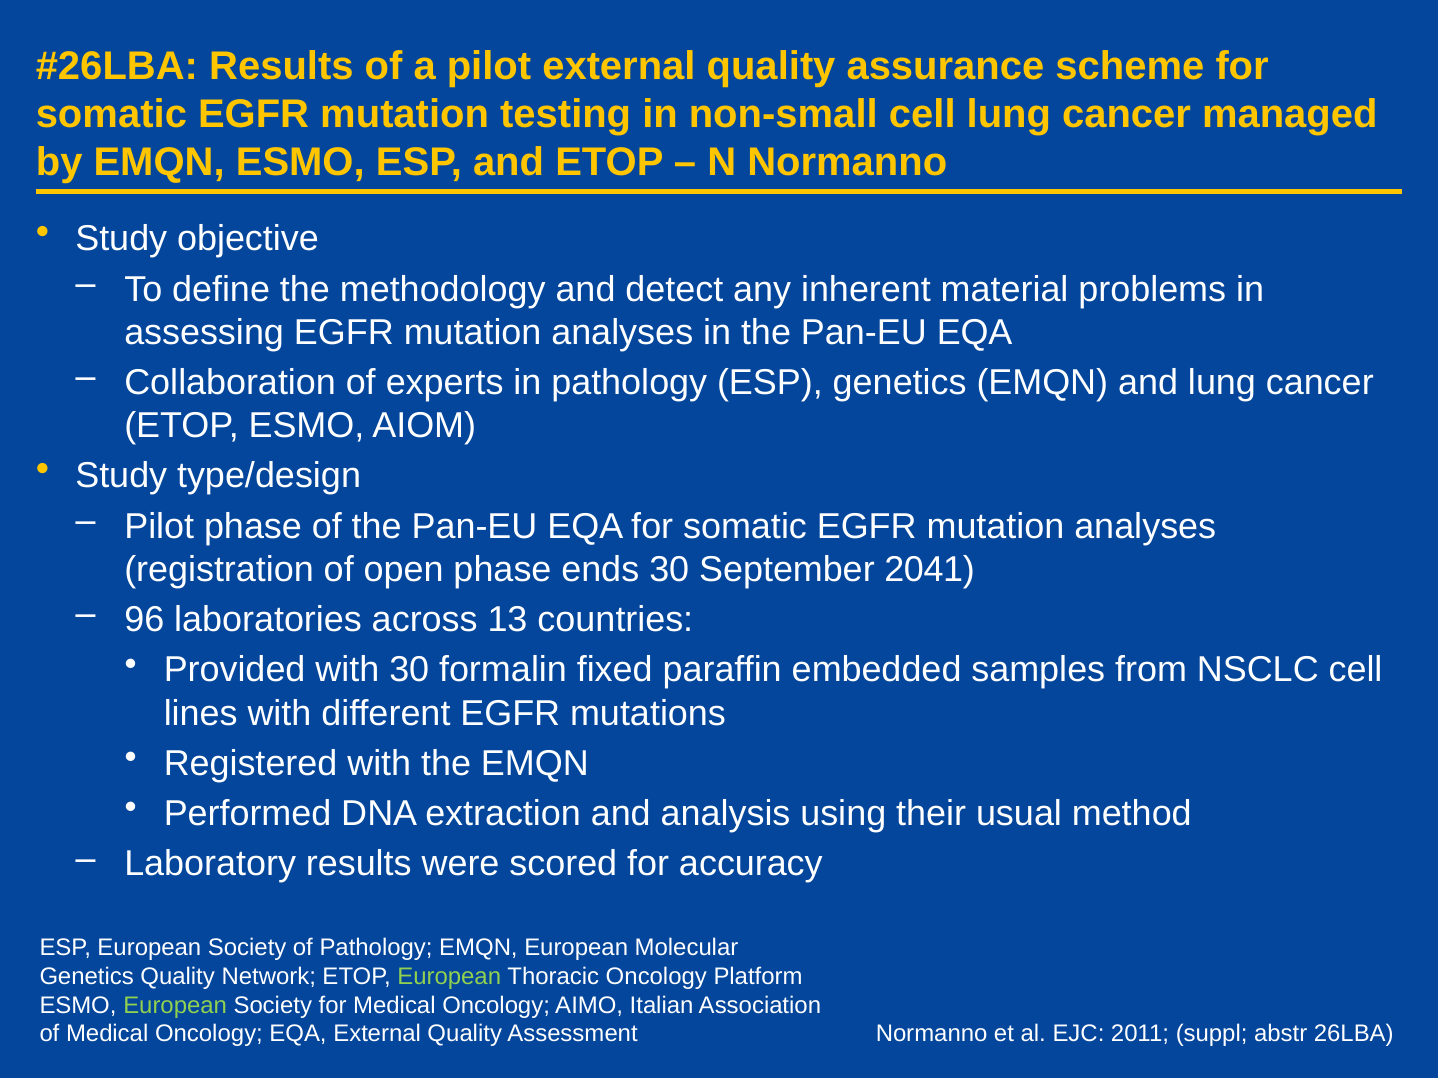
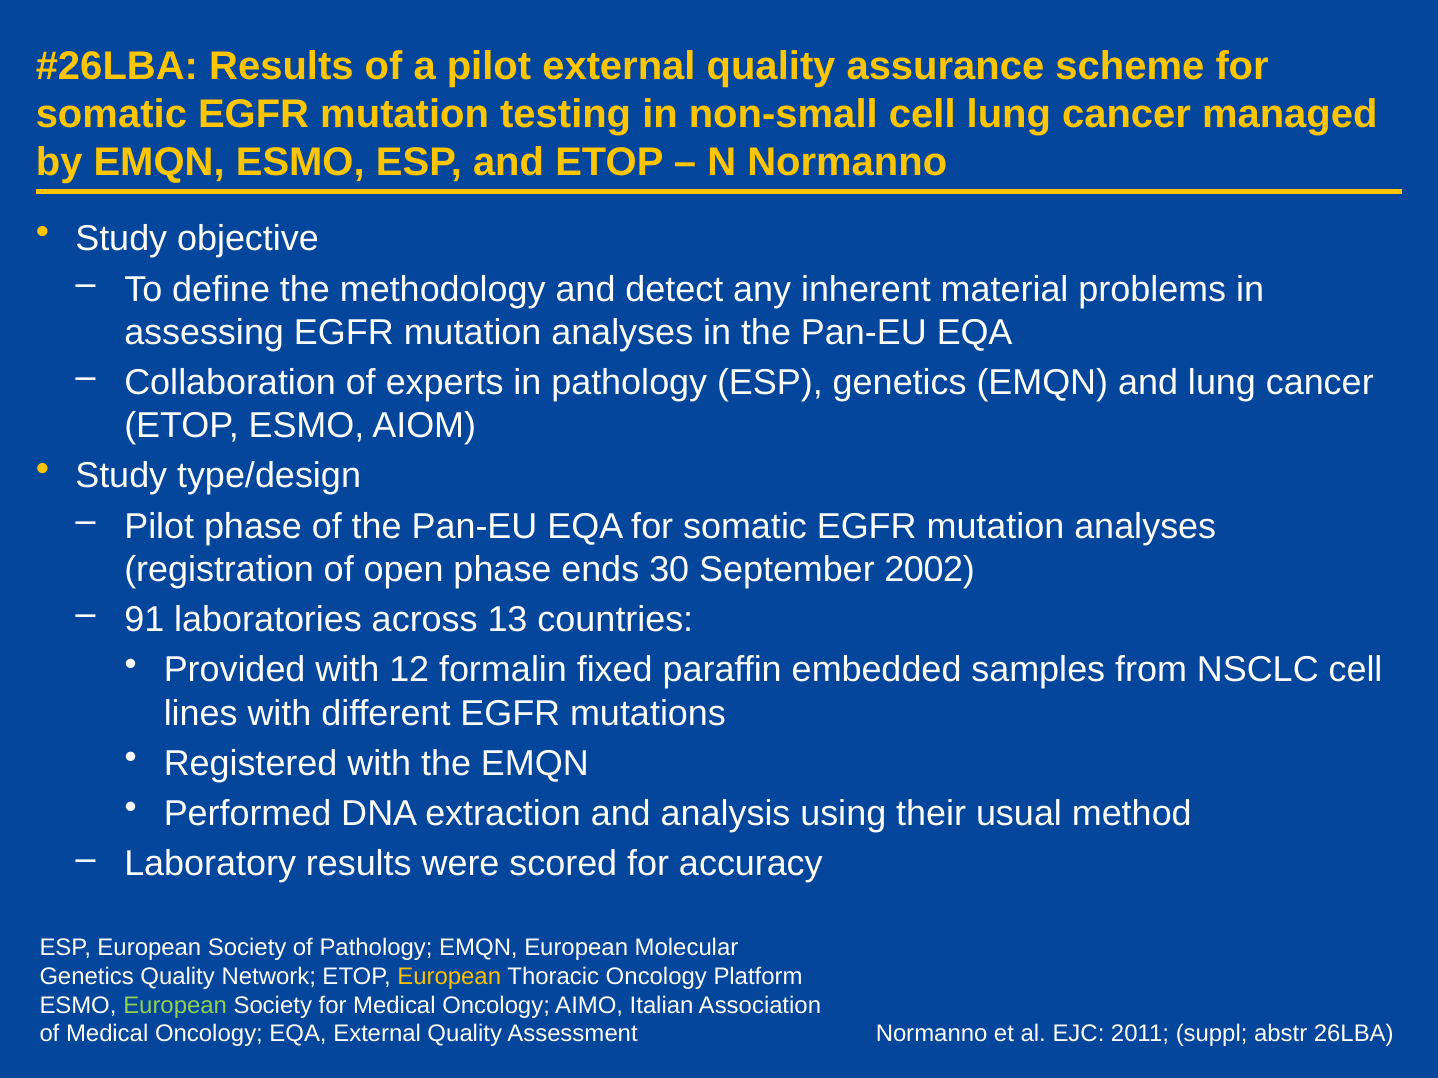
2041: 2041 -> 2002 (930, 570)
96: 96 -> 91 (144, 620)
with 30: 30 -> 12 (409, 670)
European colour: light green -> yellow (449, 977)
